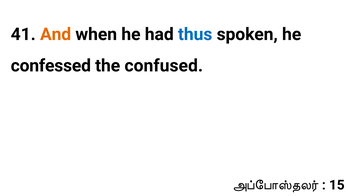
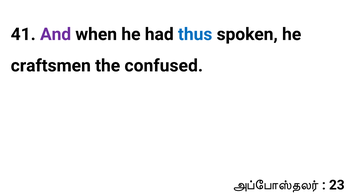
And colour: orange -> purple (56, 34)
confessed: confessed -> craftsmen (51, 66)
15: 15 -> 23 (337, 185)
